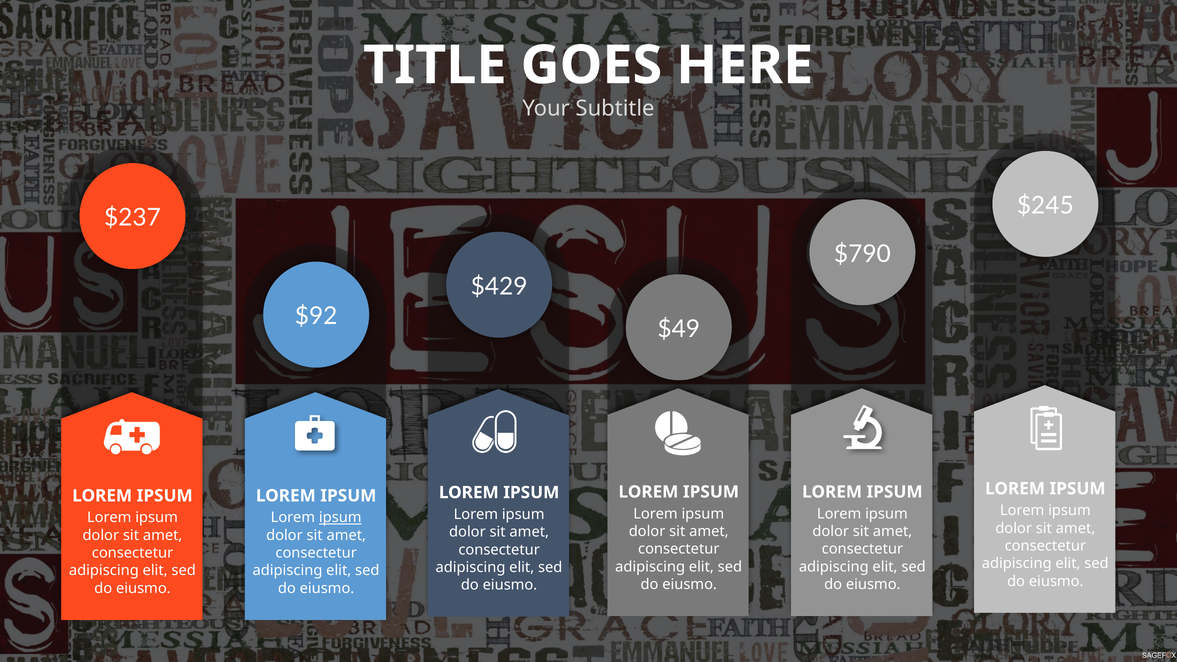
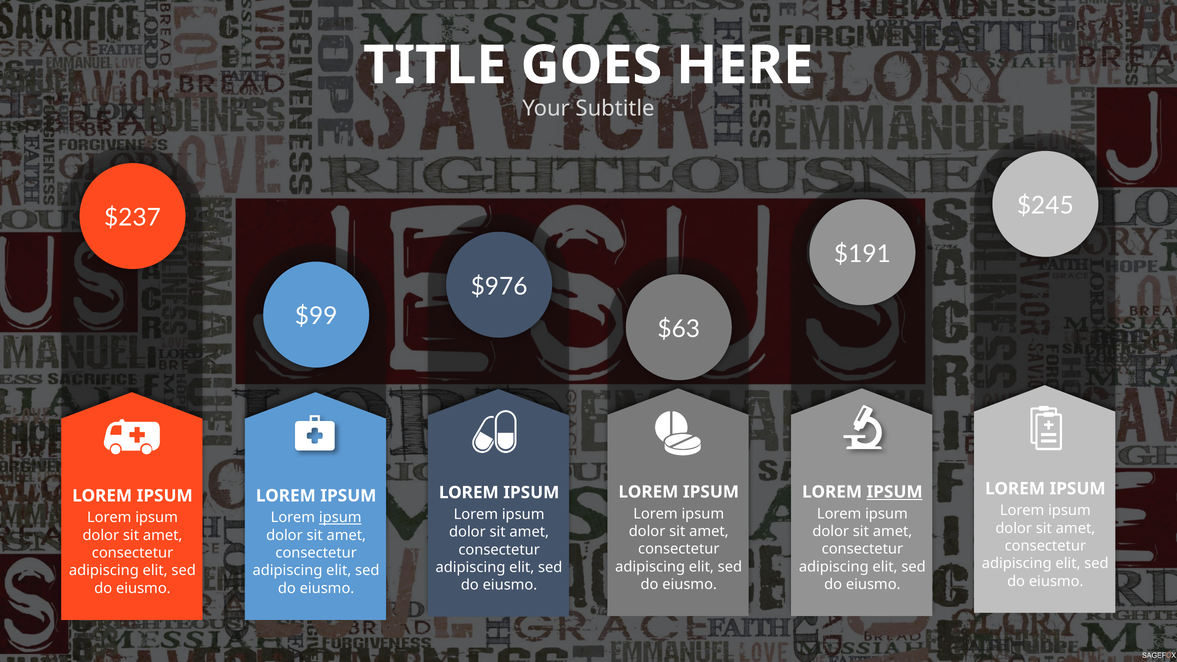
$790: $790 -> $191 (862, 254)
$429: $429 -> $976 (499, 286)
$92: $92 -> $99 (316, 316)
$49: $49 -> $63 (679, 329)
IPSUM underline: none -> present (895, 492)
